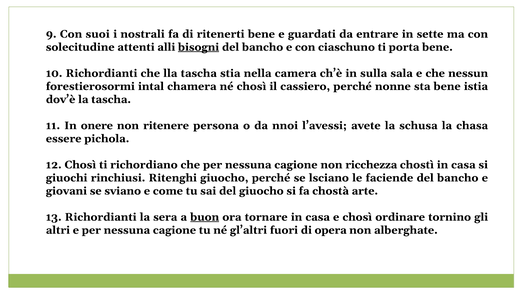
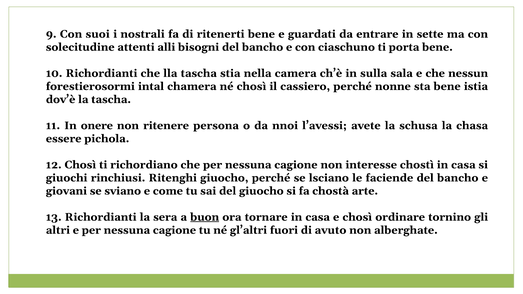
bisogni underline: present -> none (199, 47)
ricchezza: ricchezza -> interesse (371, 165)
opera: opera -> avuto (331, 230)
